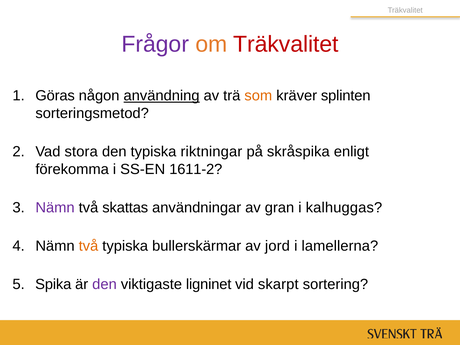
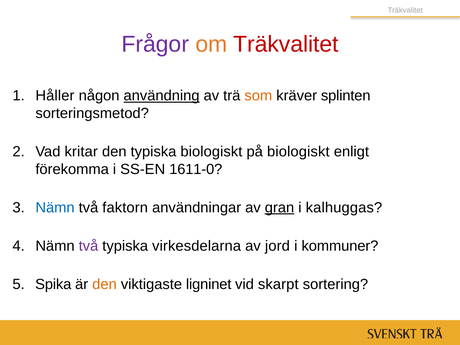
Göras: Göras -> Håller (55, 96)
stora: stora -> kritar (81, 152)
typiska riktningar: riktningar -> biologiskt (211, 152)
på skråspika: skråspika -> biologiskt (298, 152)
1611-2: 1611-2 -> 1611-0 (196, 169)
Nämn colour: purple -> blue (55, 208)
skattas: skattas -> faktorn (125, 208)
gran underline: none -> present (280, 208)
två colour: orange -> purple (88, 246)
bullerskärmar: bullerskärmar -> virkesdelarna (197, 246)
lamellerna: lamellerna -> kommuner (340, 246)
den colour: purple -> orange (105, 284)
